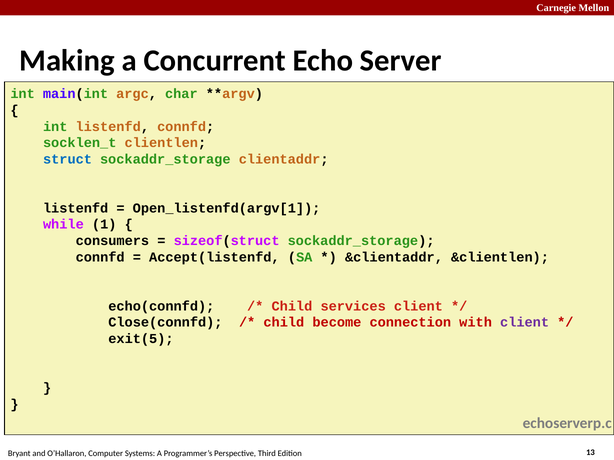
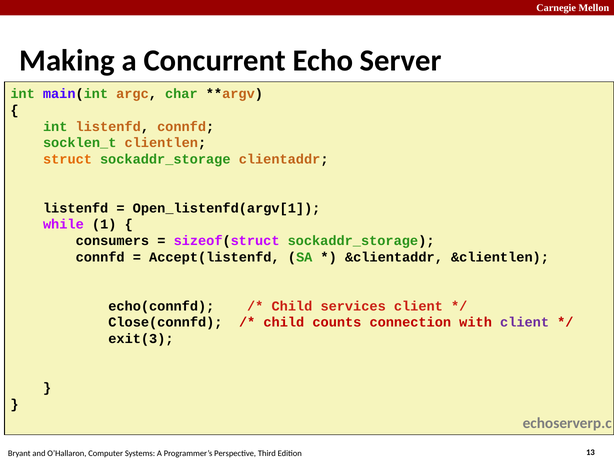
struct colour: blue -> orange (68, 159)
become: become -> counts (337, 323)
exit(5: exit(5 -> exit(3 (141, 339)
